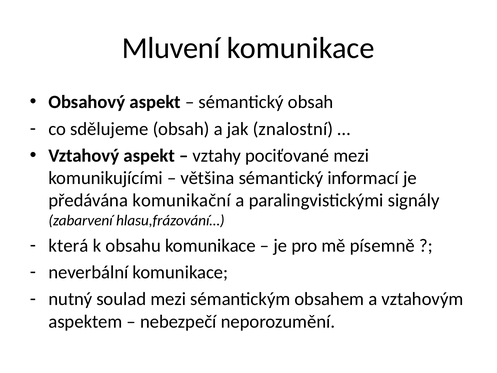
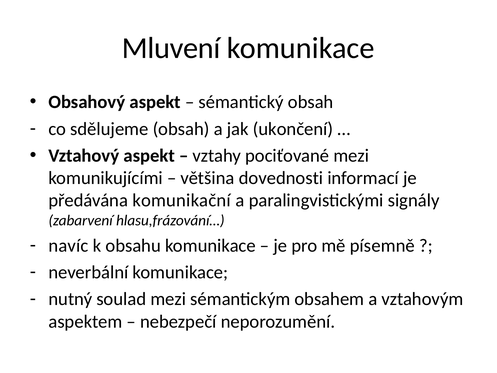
znalostní: znalostní -> ukončení (293, 129)
většina sémantický: sémantický -> dovednosti (281, 178)
která: která -> navíc (69, 245)
